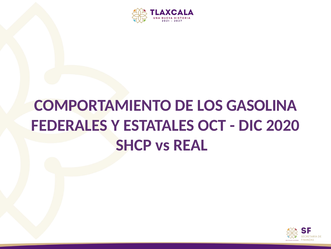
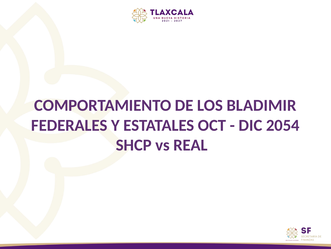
GASOLINA: GASOLINA -> BLADIMIR (262, 105)
2020: 2020 -> 2054 (283, 125)
